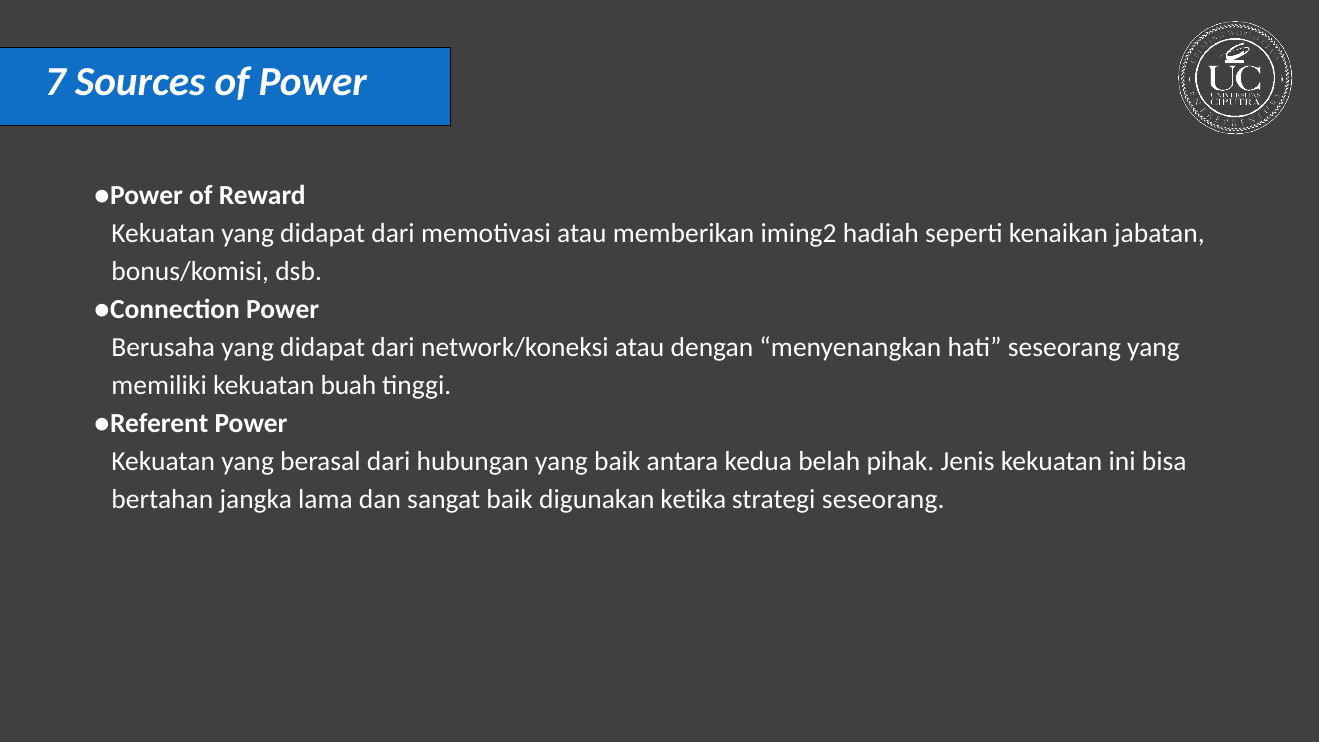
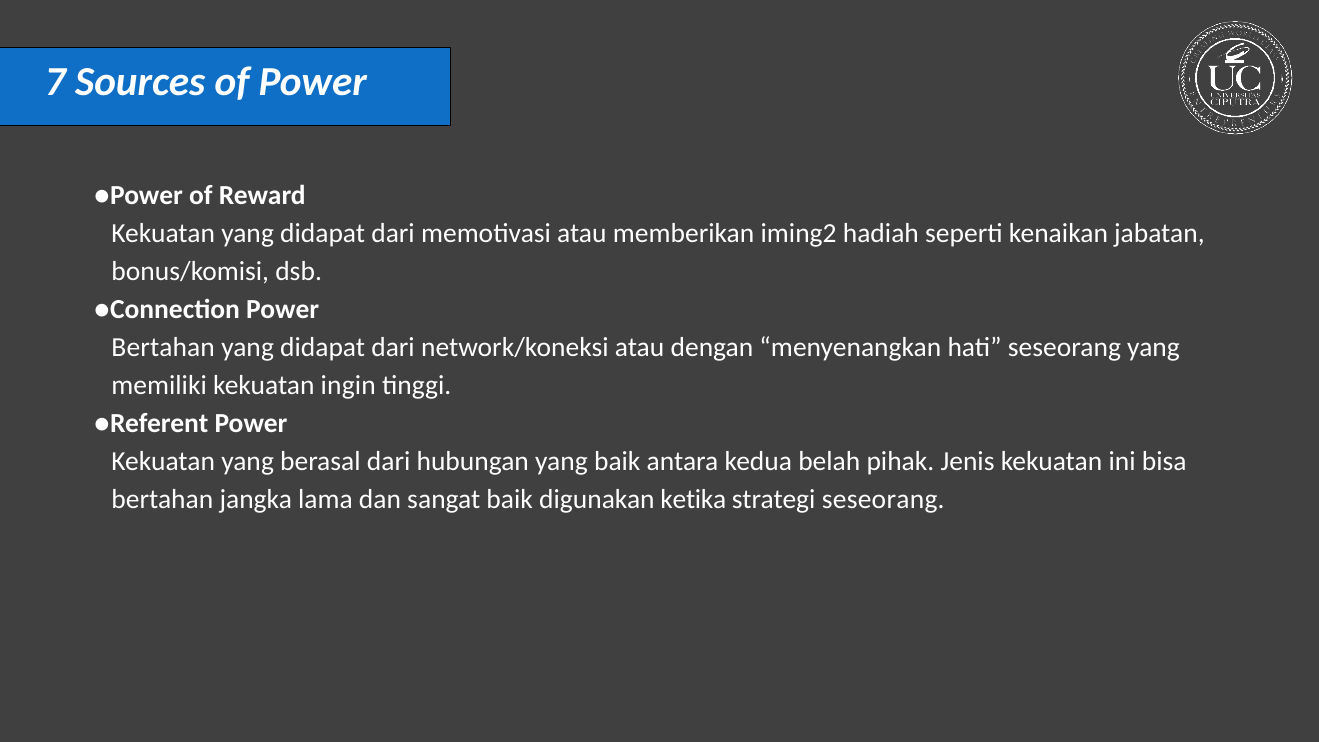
Berusaha: Berusaha -> Bertahan (163, 347)
buah: buah -> ingin (348, 385)
